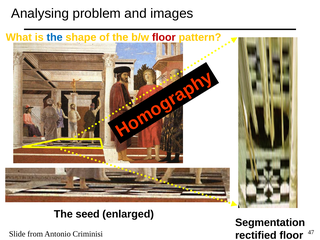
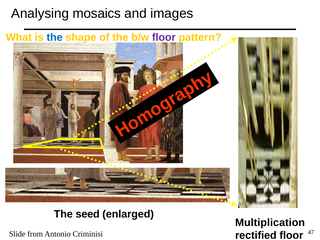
problem: problem -> mosaics (97, 14)
floor colour: red -> purple (164, 37)
Segmentation: Segmentation -> Multiplication (270, 223)
